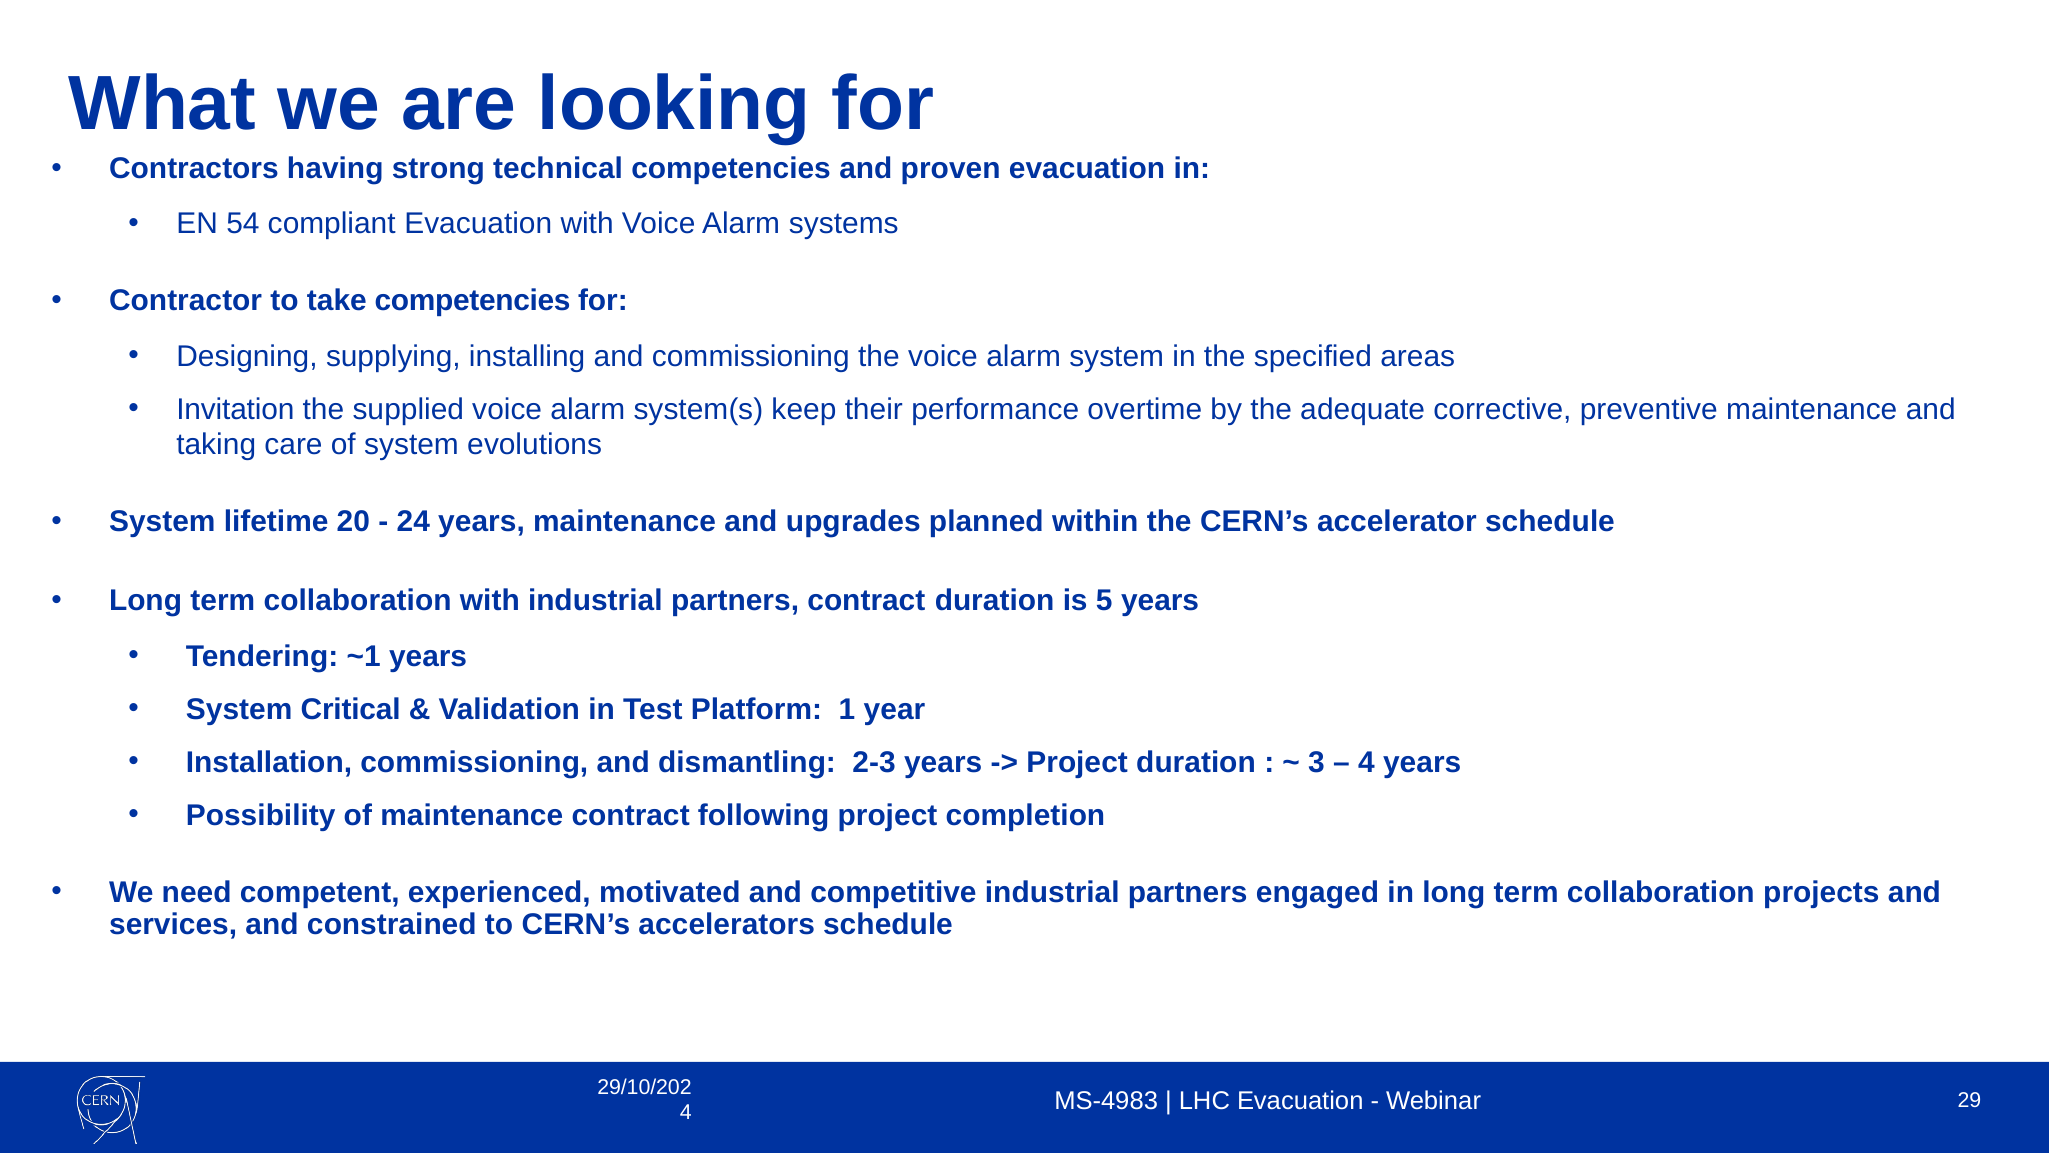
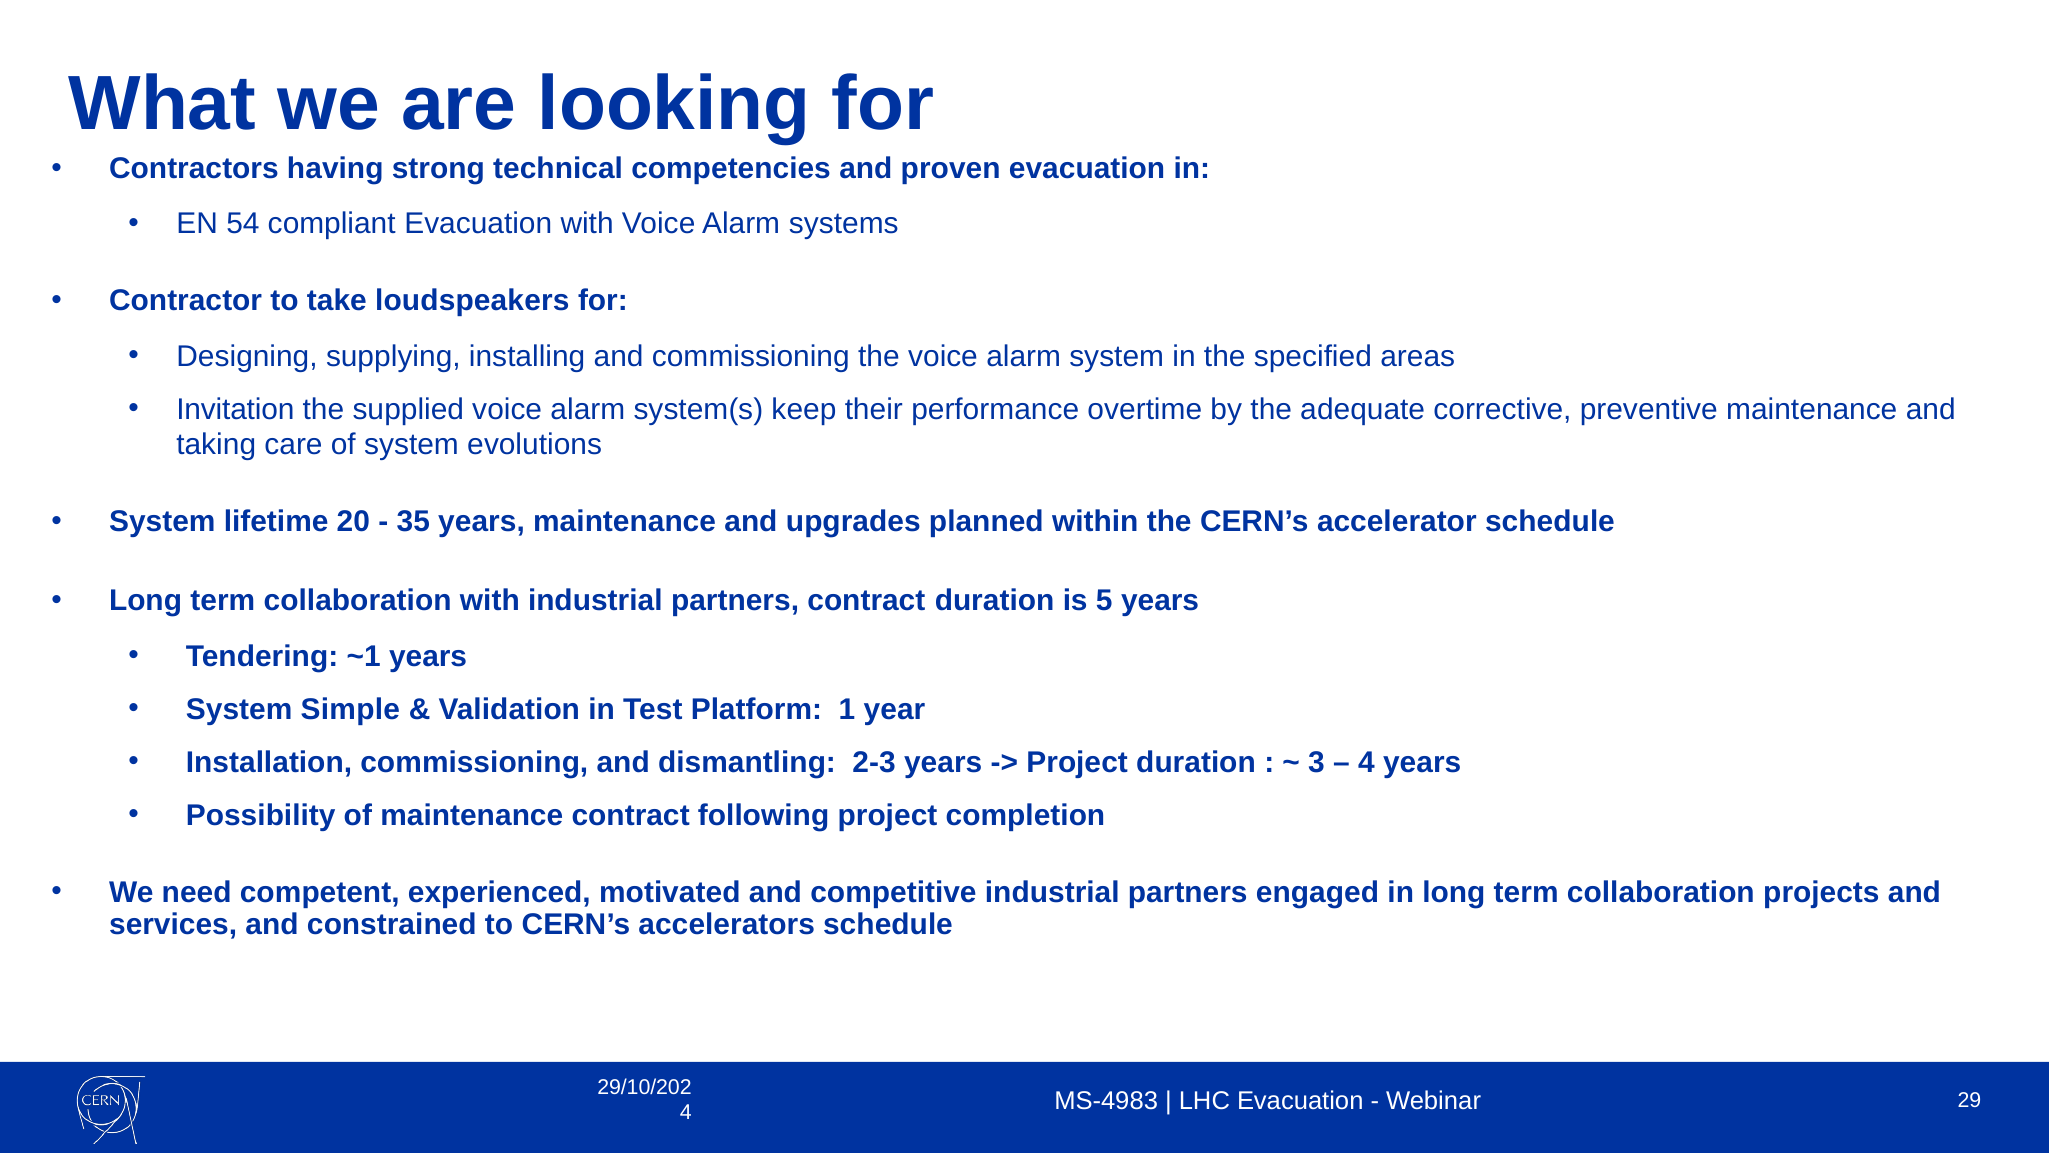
take competencies: competencies -> loudspeakers (472, 301)
24: 24 -> 35 (413, 522)
Critical: Critical -> Simple (350, 709)
